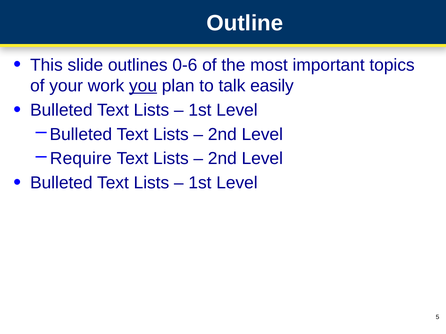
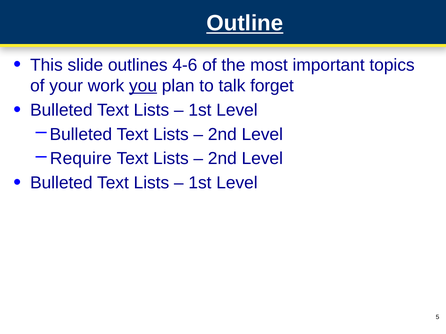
Outline underline: none -> present (245, 23)
0-6: 0-6 -> 4-6 (185, 65)
easily: easily -> forget (272, 86)
